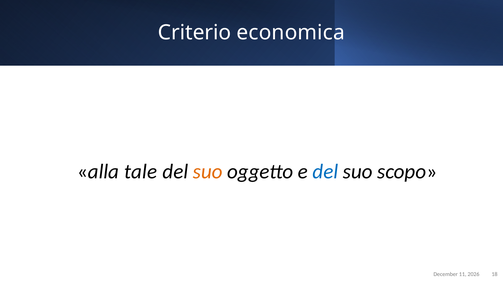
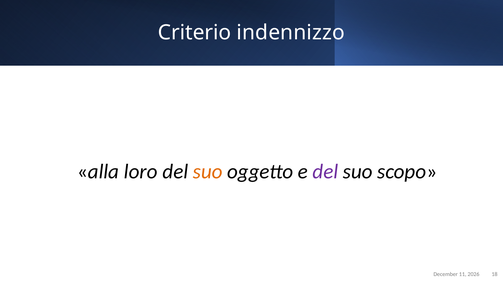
economica: economica -> indennizzo (291, 33)
tale: tale -> loro (141, 171)
del colour: blue -> purple (325, 171)
